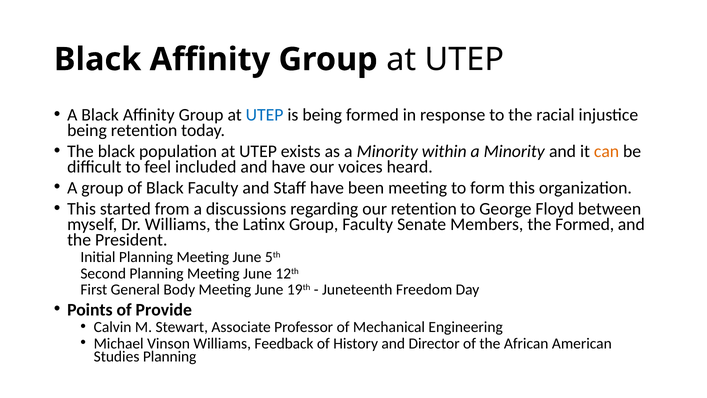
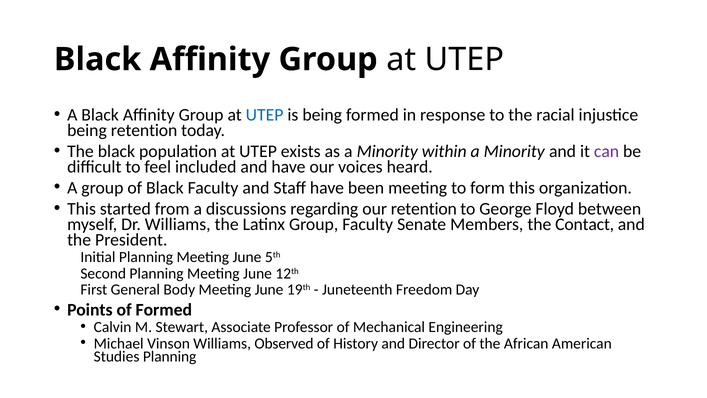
can colour: orange -> purple (607, 151)
the Formed: Formed -> Contact (585, 224)
of Provide: Provide -> Formed (164, 310)
Feedback: Feedback -> Observed (284, 343)
